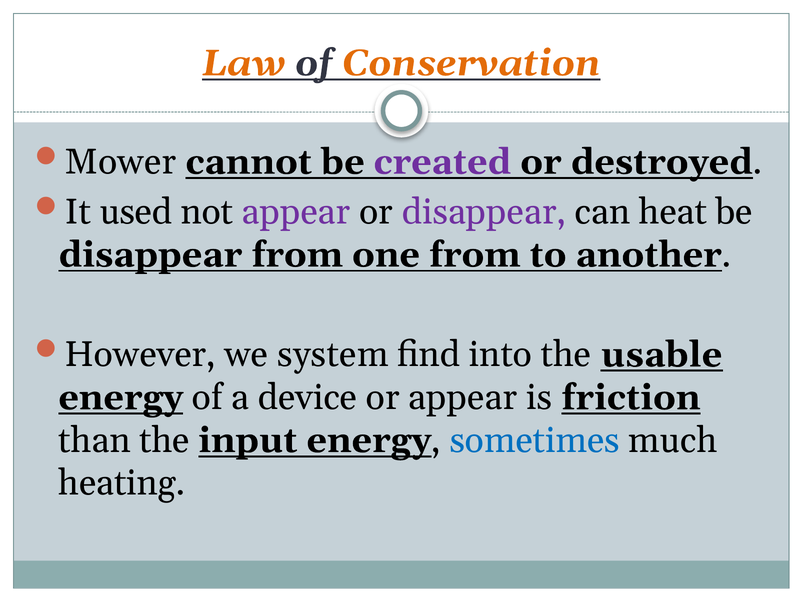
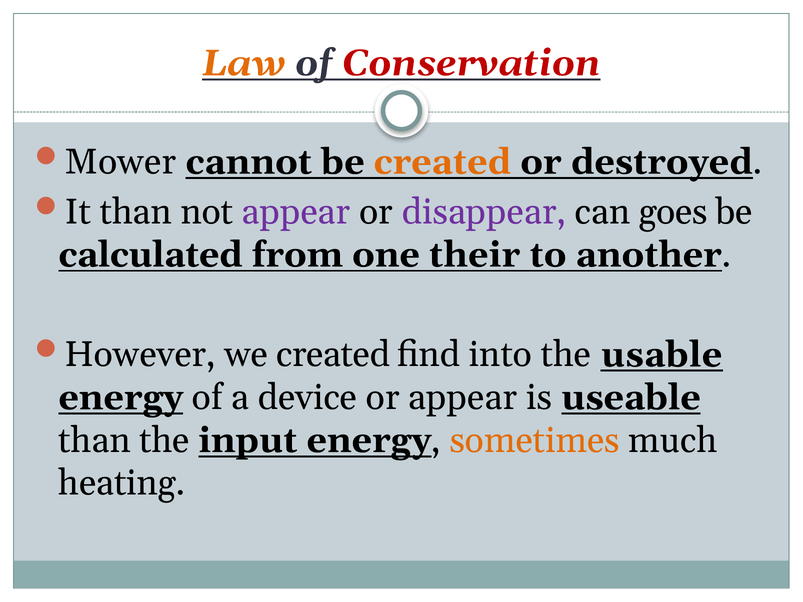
Conservation colour: orange -> red (471, 63)
created colour: purple -> orange (442, 162)
It used: used -> than (136, 212)
heat: heat -> goes (673, 212)
disappear: disappear -> calculated (151, 255)
one from: from -> their (475, 255)
we system: system -> created (333, 355)
friction: friction -> useable (631, 398)
sometimes colour: blue -> orange (535, 440)
